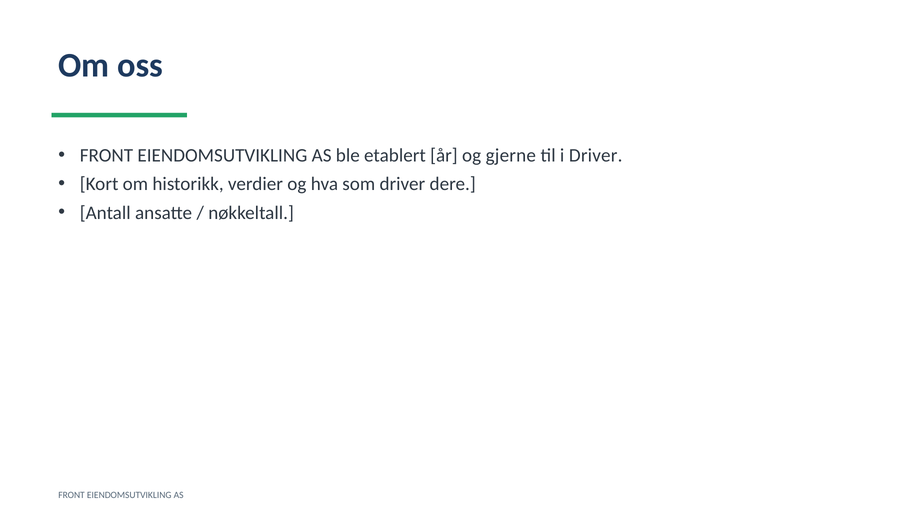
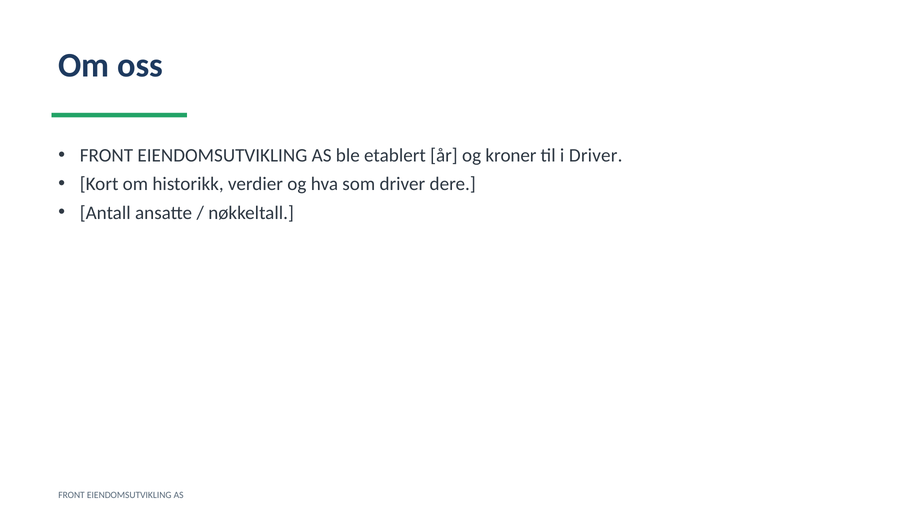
gjerne: gjerne -> kroner (511, 155)
